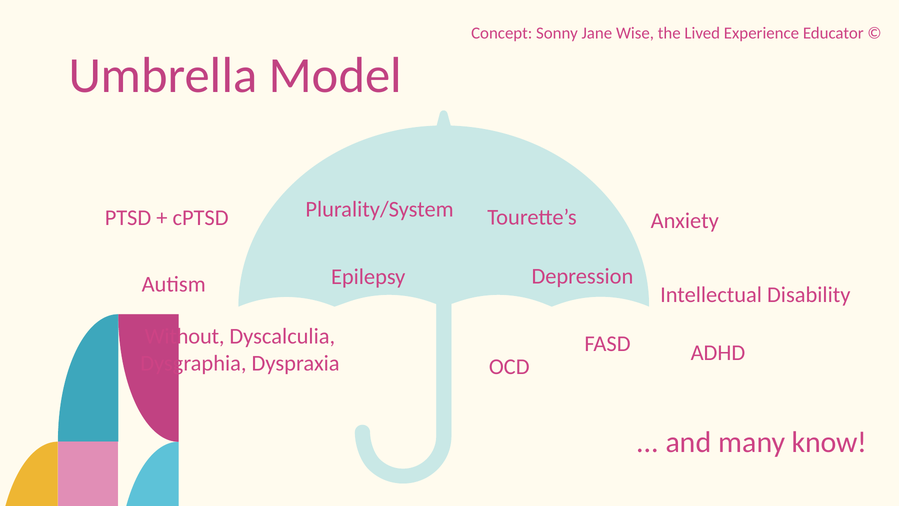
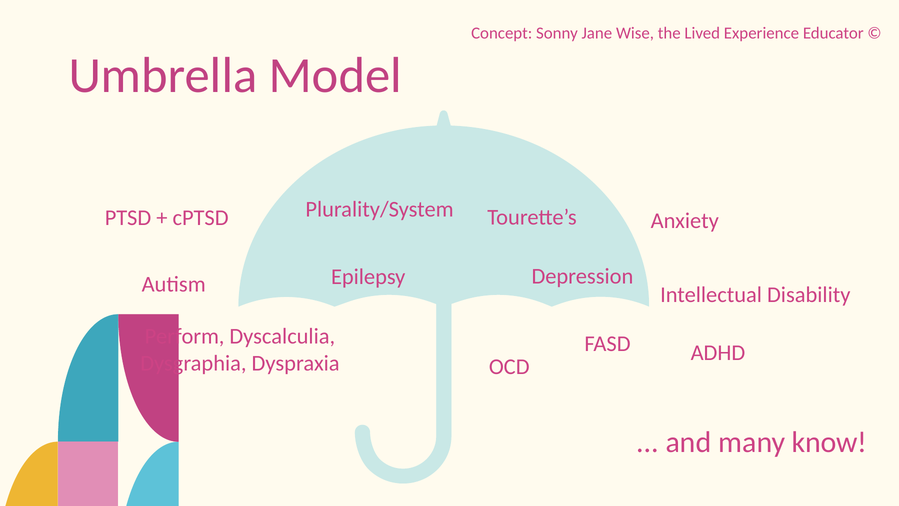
Without: Without -> Perform (185, 336)
